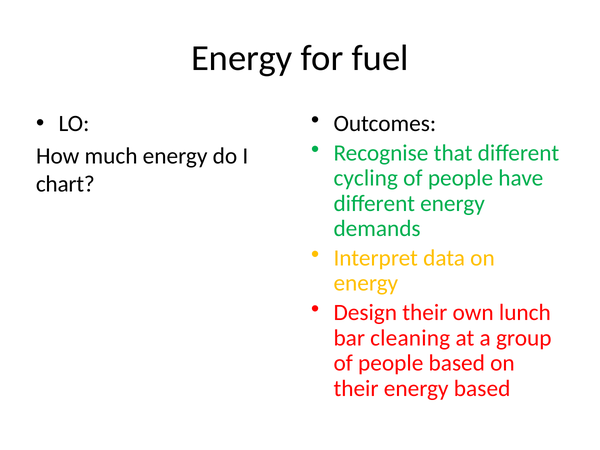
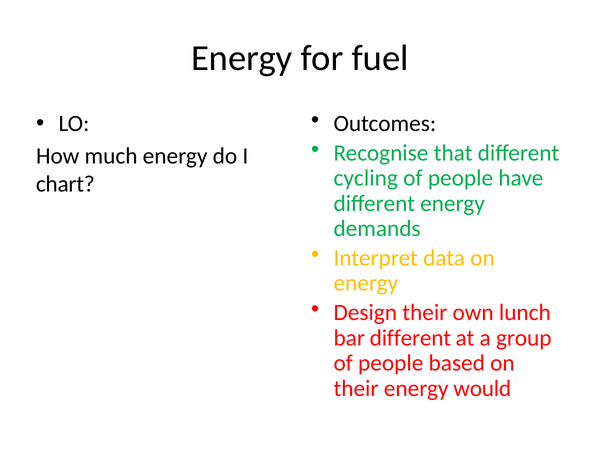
bar cleaning: cleaning -> different (410, 338)
energy based: based -> would (482, 388)
